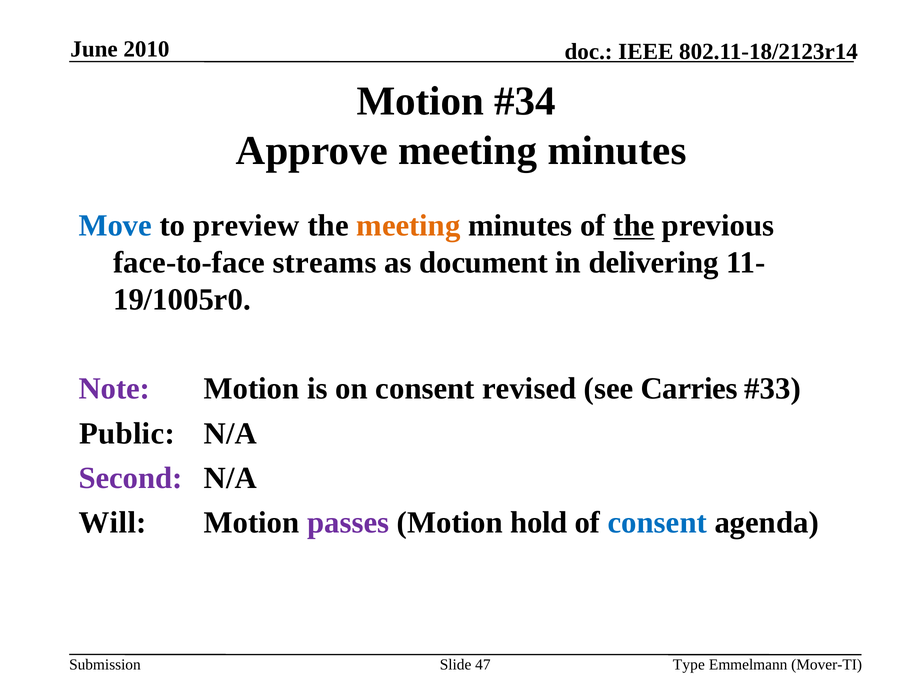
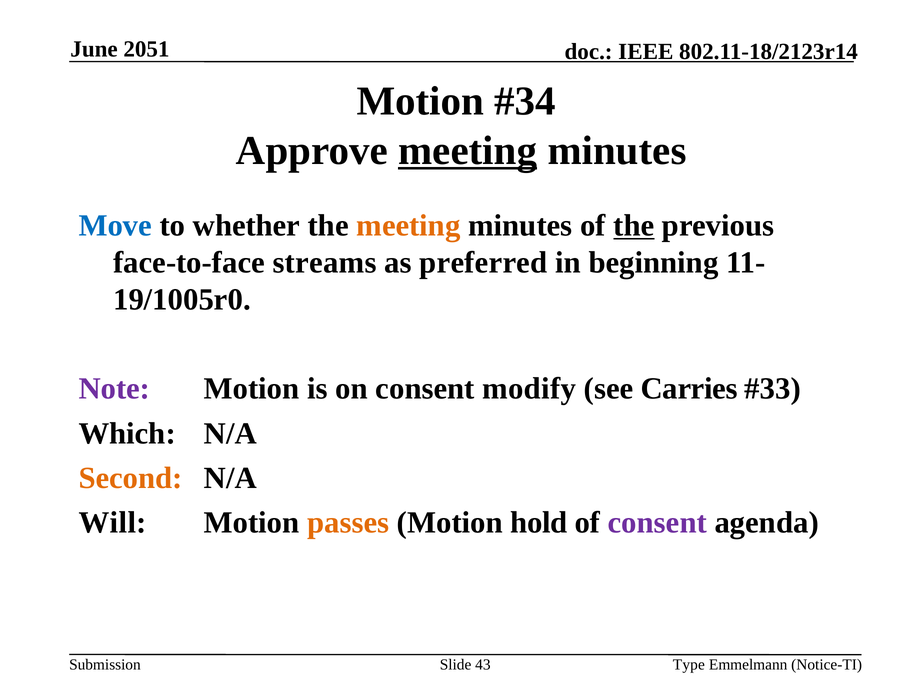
2010: 2010 -> 2051 (146, 49)
meeting underline: none -> present (468, 150)
preview: preview -> whether (246, 225)
document: document -> preferred (483, 262)
delivering: delivering -> beginning (654, 262)
revised: revised -> modify (529, 388)
Public: Public -> Which (127, 433)
Second colour: purple -> orange (131, 478)
passes colour: purple -> orange (348, 522)
consent colour: blue -> purple (657, 522)
47: 47 -> 43 (483, 664)
Mover-TI: Mover-TI -> Notice-TI (827, 664)
